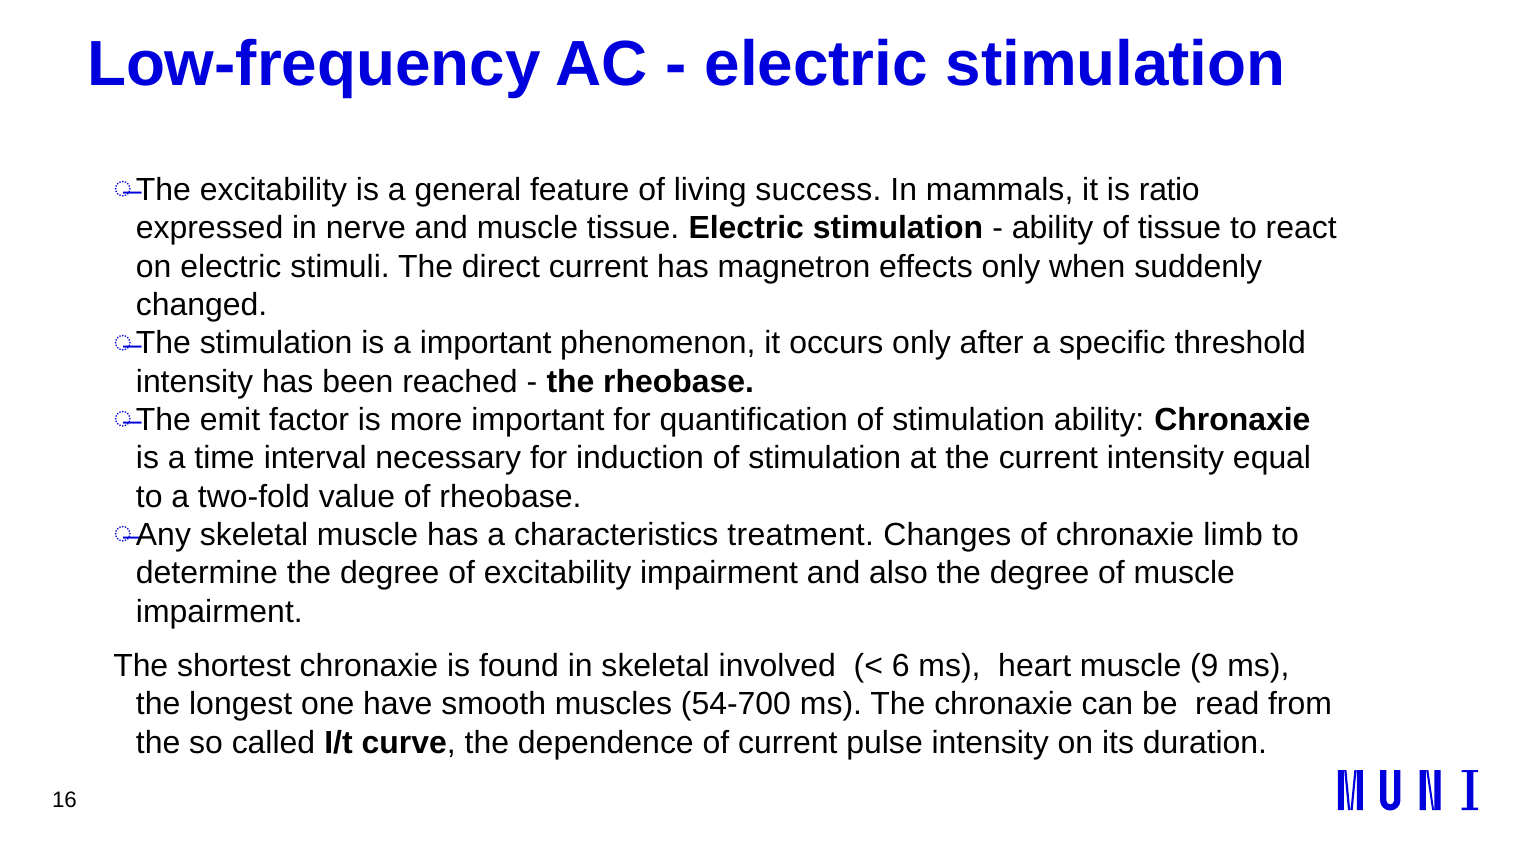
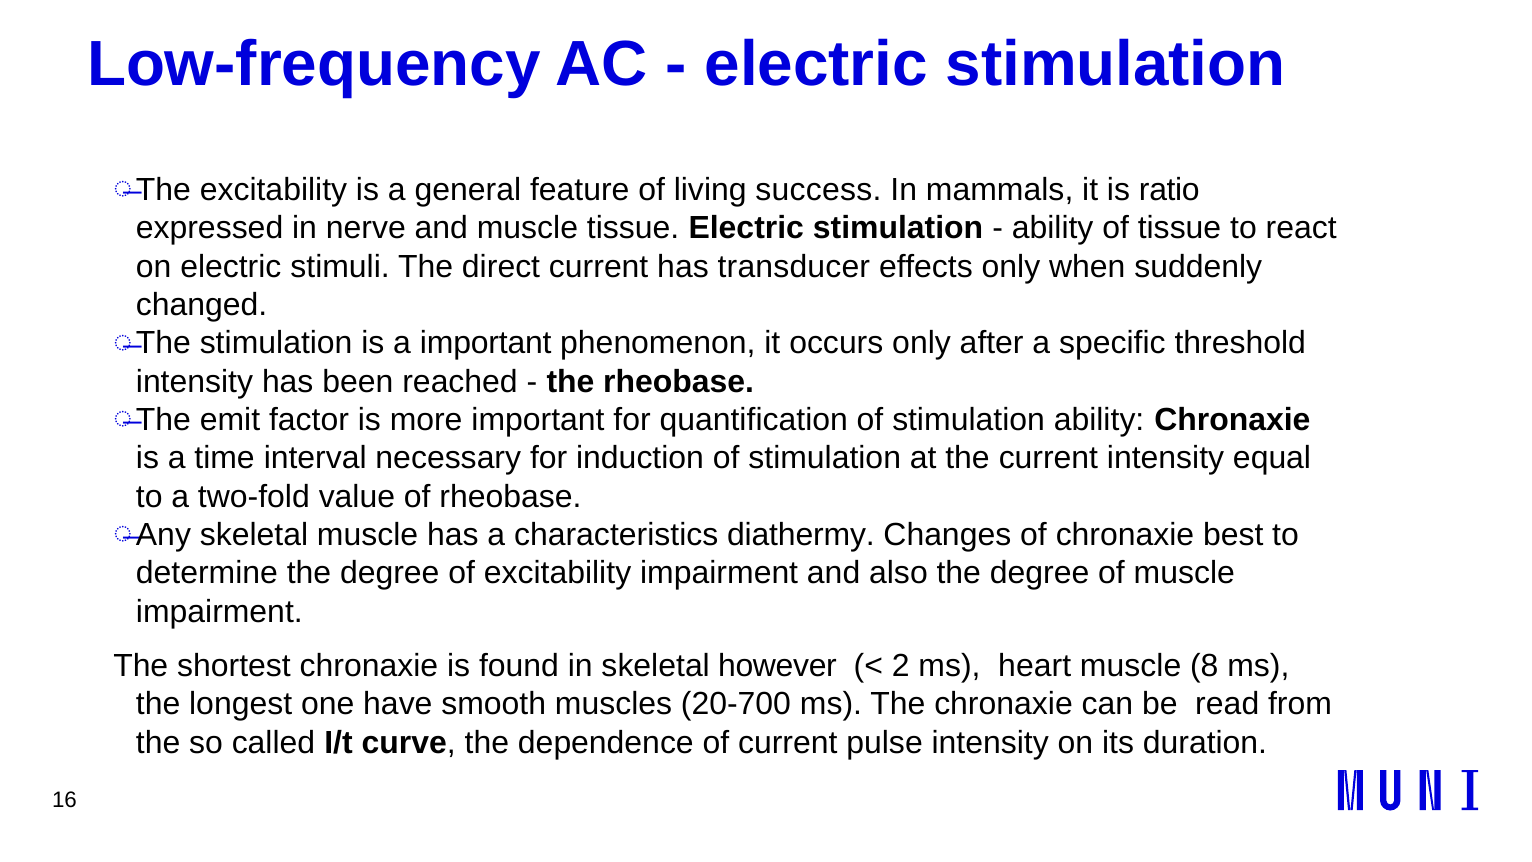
magnetron: magnetron -> transducer (794, 267)
treatment: treatment -> diathermy (801, 535)
limb: limb -> best (1233, 535)
involved: involved -> however (777, 666)
6: 6 -> 2 (901, 666)
9: 9 -> 8 (1204, 666)
54-700: 54-700 -> 20-700 (736, 704)
